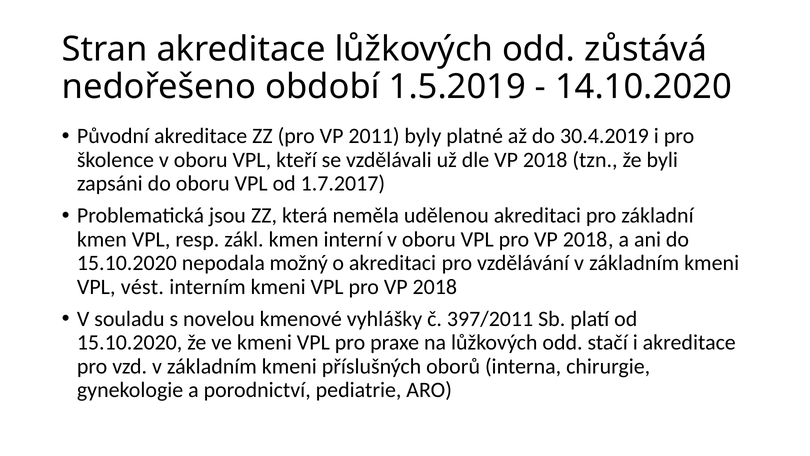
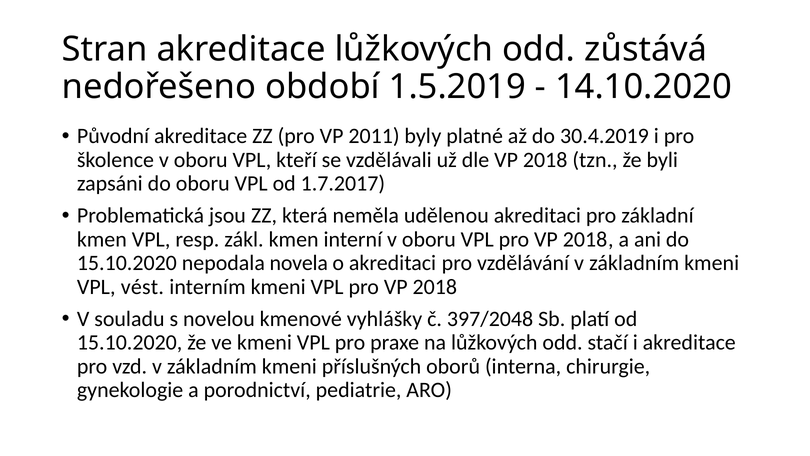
možný: možný -> novela (299, 263)
397/2011: 397/2011 -> 397/2048 (490, 319)
